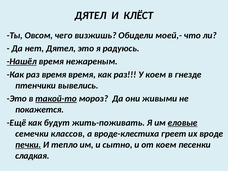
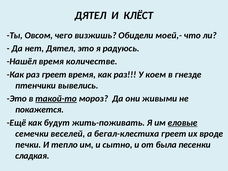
Нашёл underline: present -> none (22, 61)
нежареным: нежареным -> количестве (92, 61)
раз время: время -> греет (54, 74)
классов: классов -> веселей (68, 134)
вроде-клестиха: вроде-клестиха -> бегал-клестиха (127, 134)
печки underline: present -> none (28, 145)
от коем: коем -> была (166, 145)
